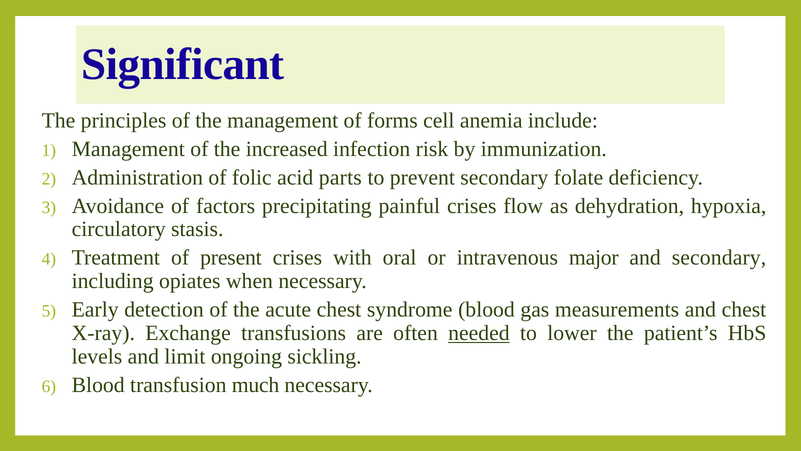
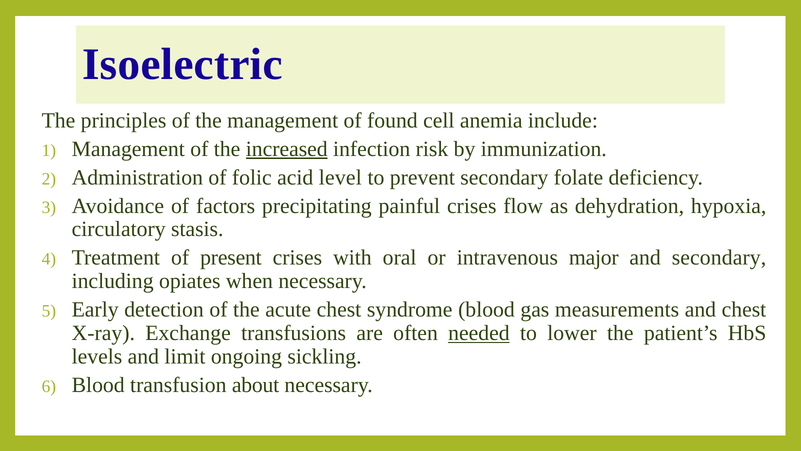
Significant: Significant -> Isoelectric (182, 64)
forms: forms -> found (392, 120)
increased underline: none -> present (287, 149)
parts: parts -> level (340, 177)
much: much -> about (256, 385)
